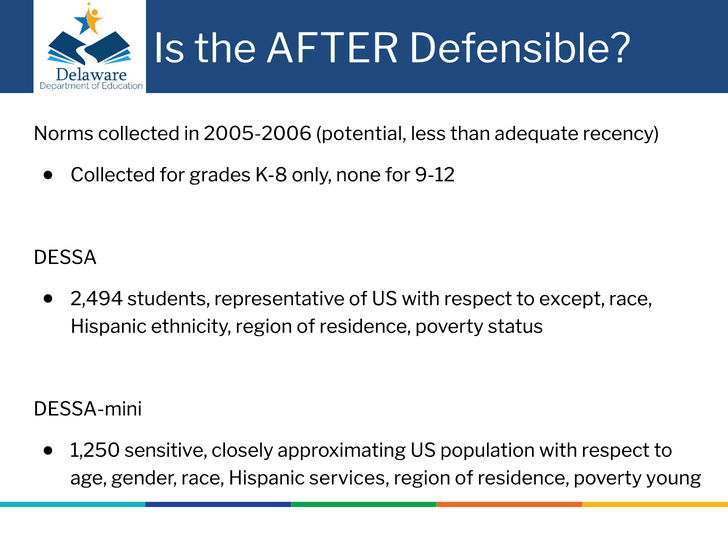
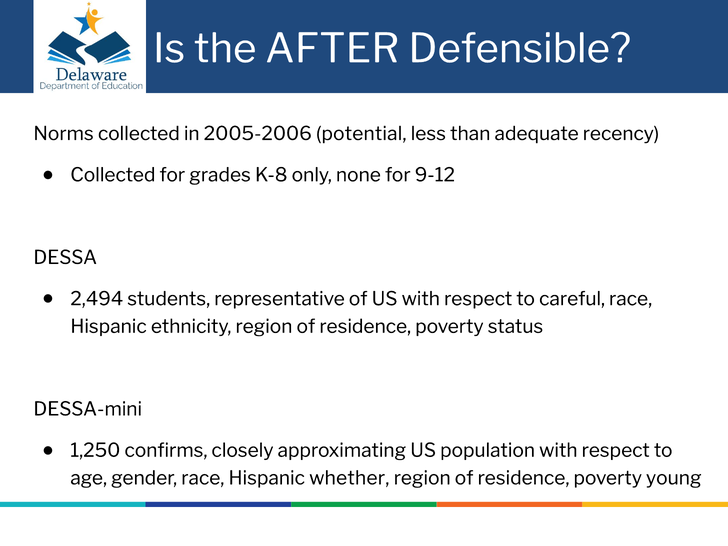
except: except -> careful (572, 299)
sensitive: sensitive -> confirms (166, 450)
services: services -> whether (349, 478)
